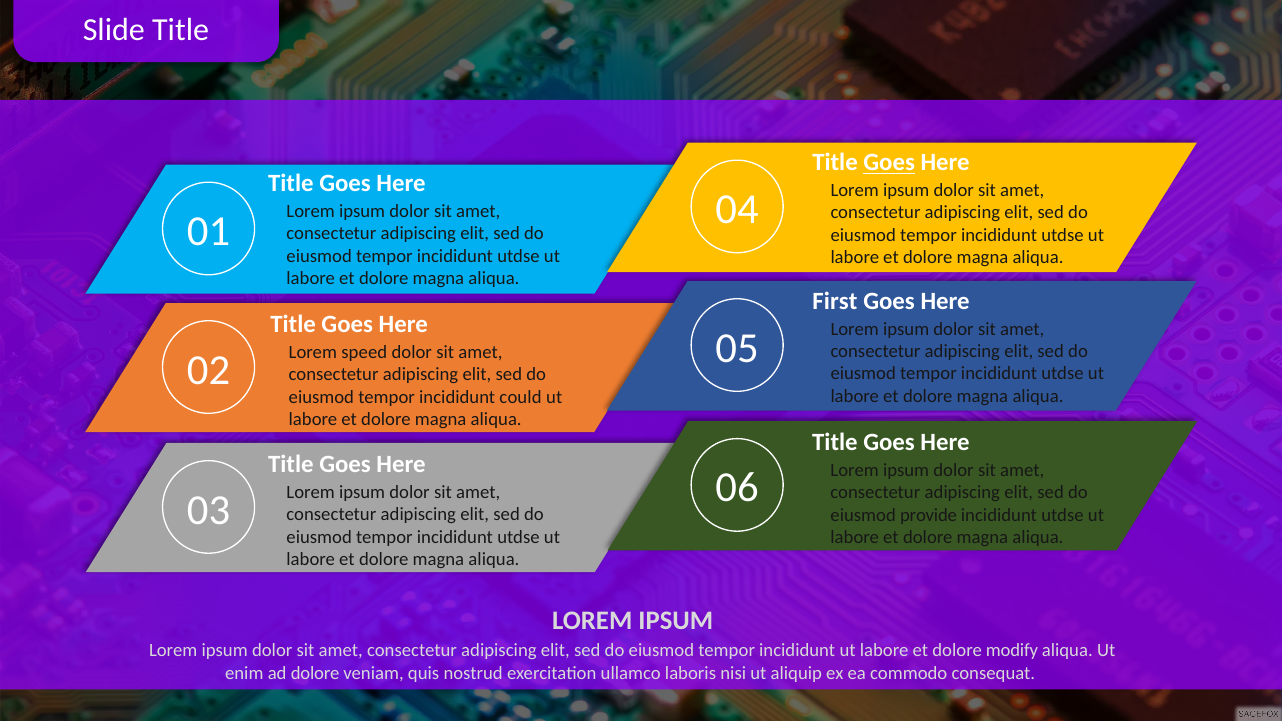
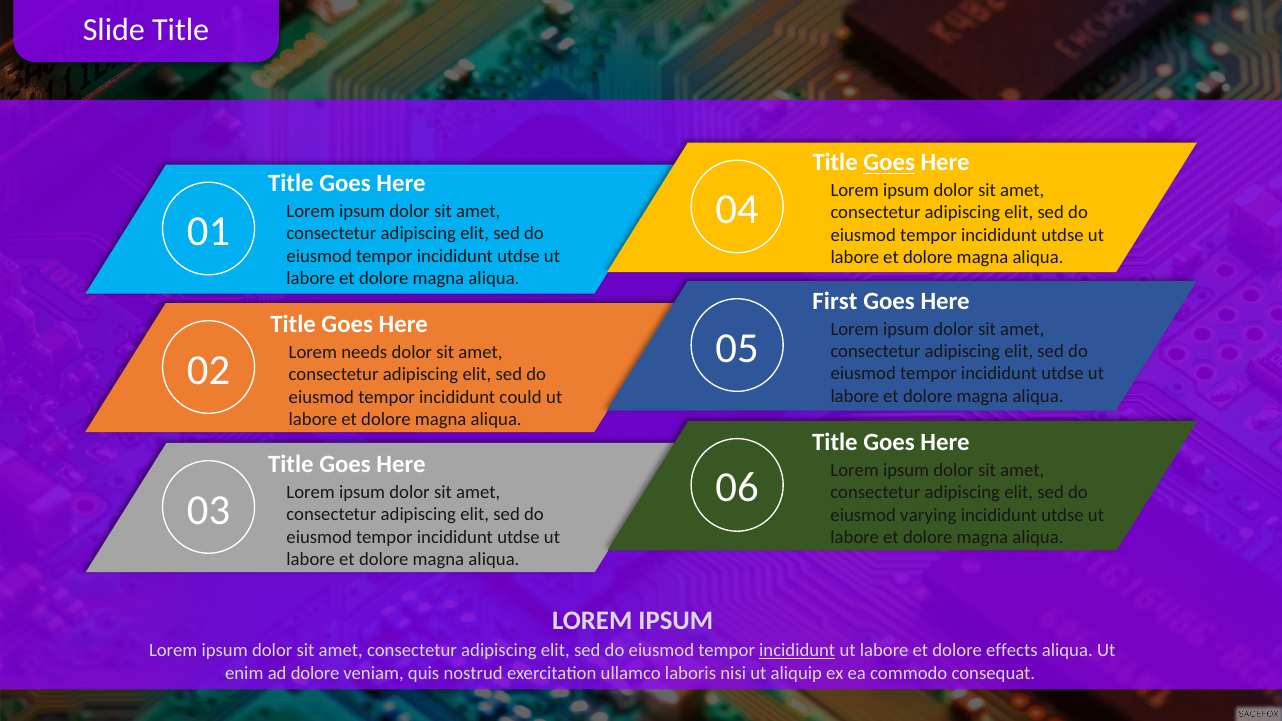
speed: speed -> needs (364, 352)
provide: provide -> varying (928, 515)
incididunt underline: none -> present (797, 651)
modify: modify -> effects (1012, 651)
